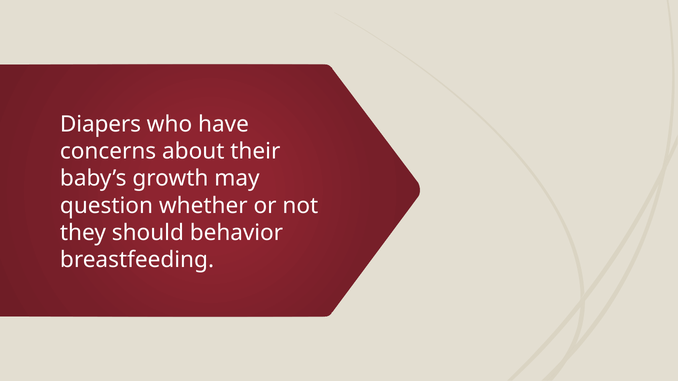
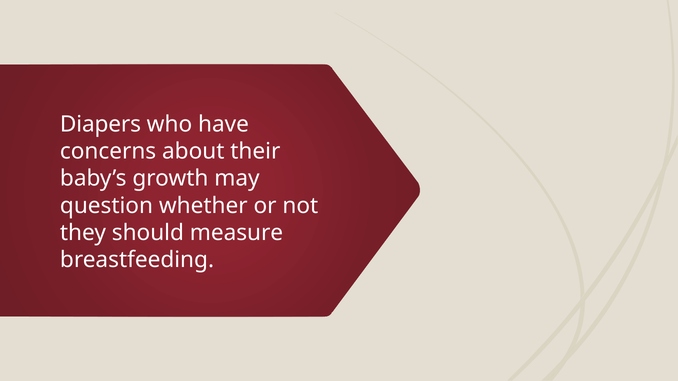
behavior: behavior -> measure (236, 233)
